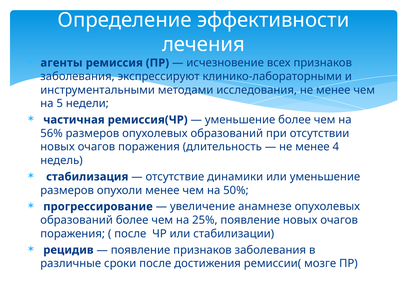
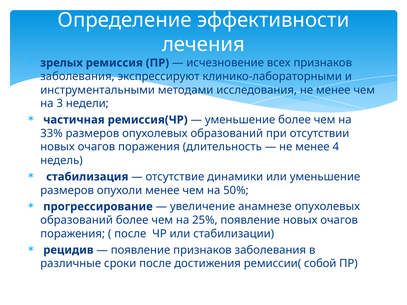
агенты: агенты -> зрелых (62, 63)
5: 5 -> 3 (60, 104)
56%: 56% -> 33% (51, 133)
мозге: мозге -> собой (320, 264)
